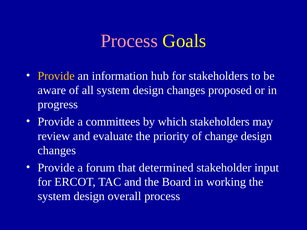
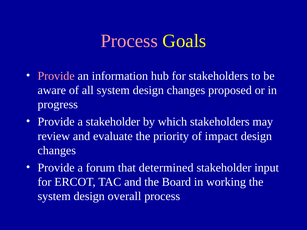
Provide colour: yellow -> pink (56, 76)
a committees: committees -> stakeholder (113, 122)
change: change -> impact (221, 136)
